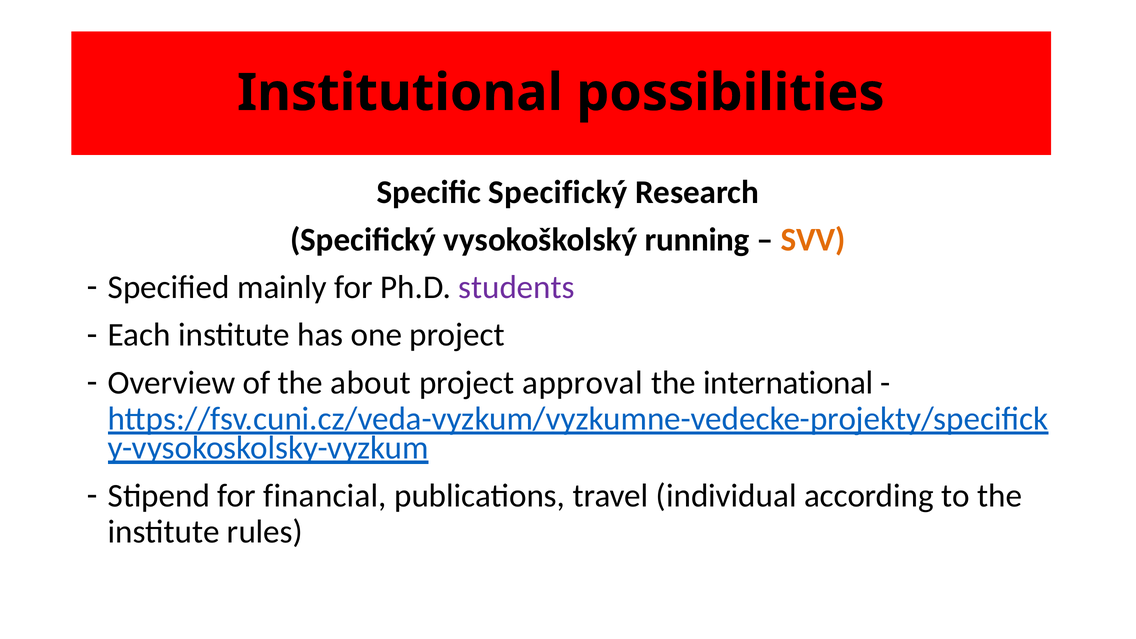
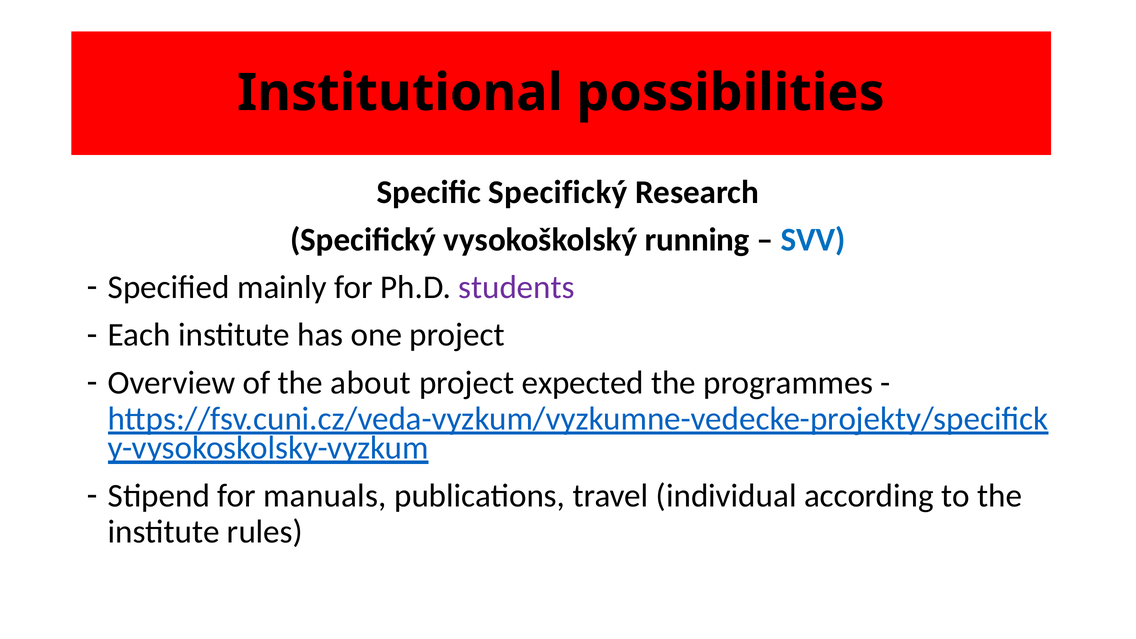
SVV colour: orange -> blue (813, 240)
approval: approval -> expected (583, 383)
international: international -> programmes (788, 383)
financial: financial -> manuals (325, 496)
